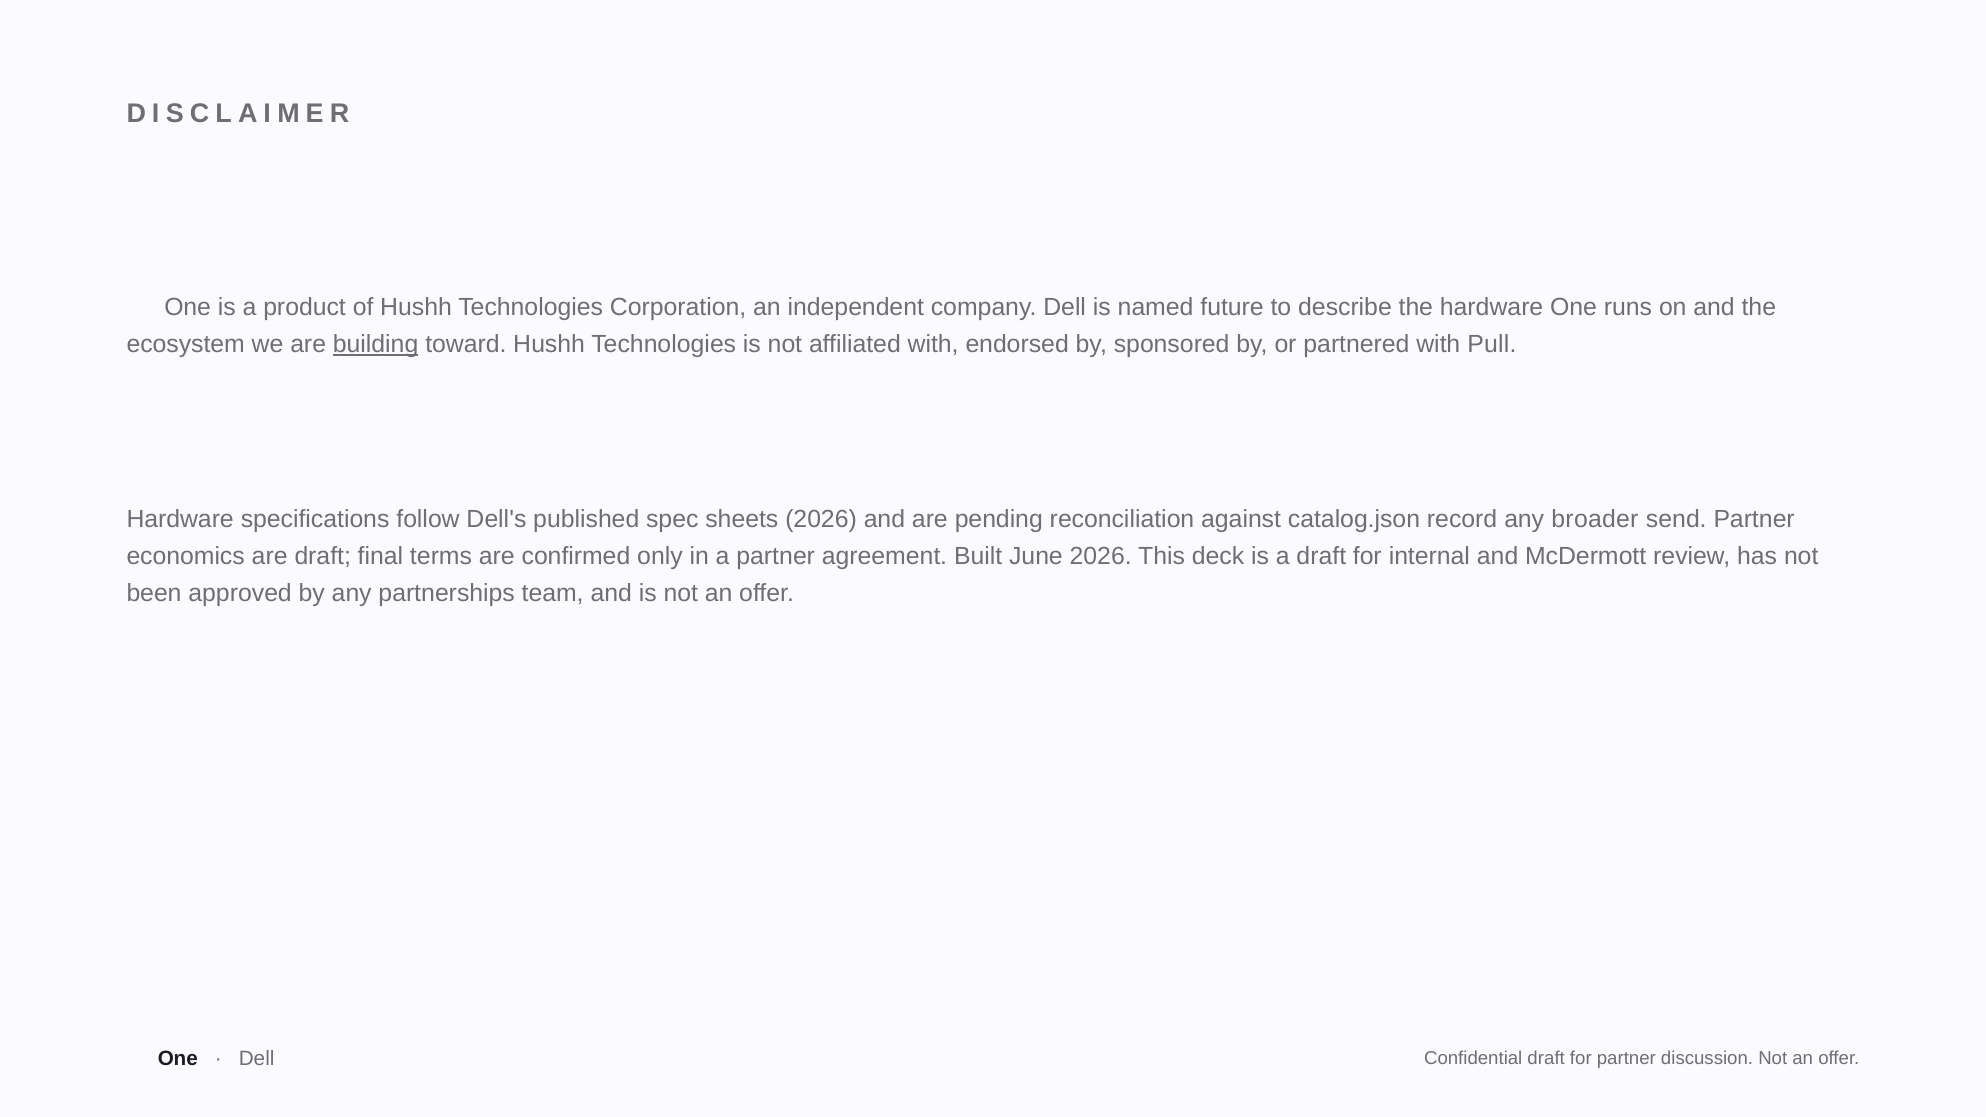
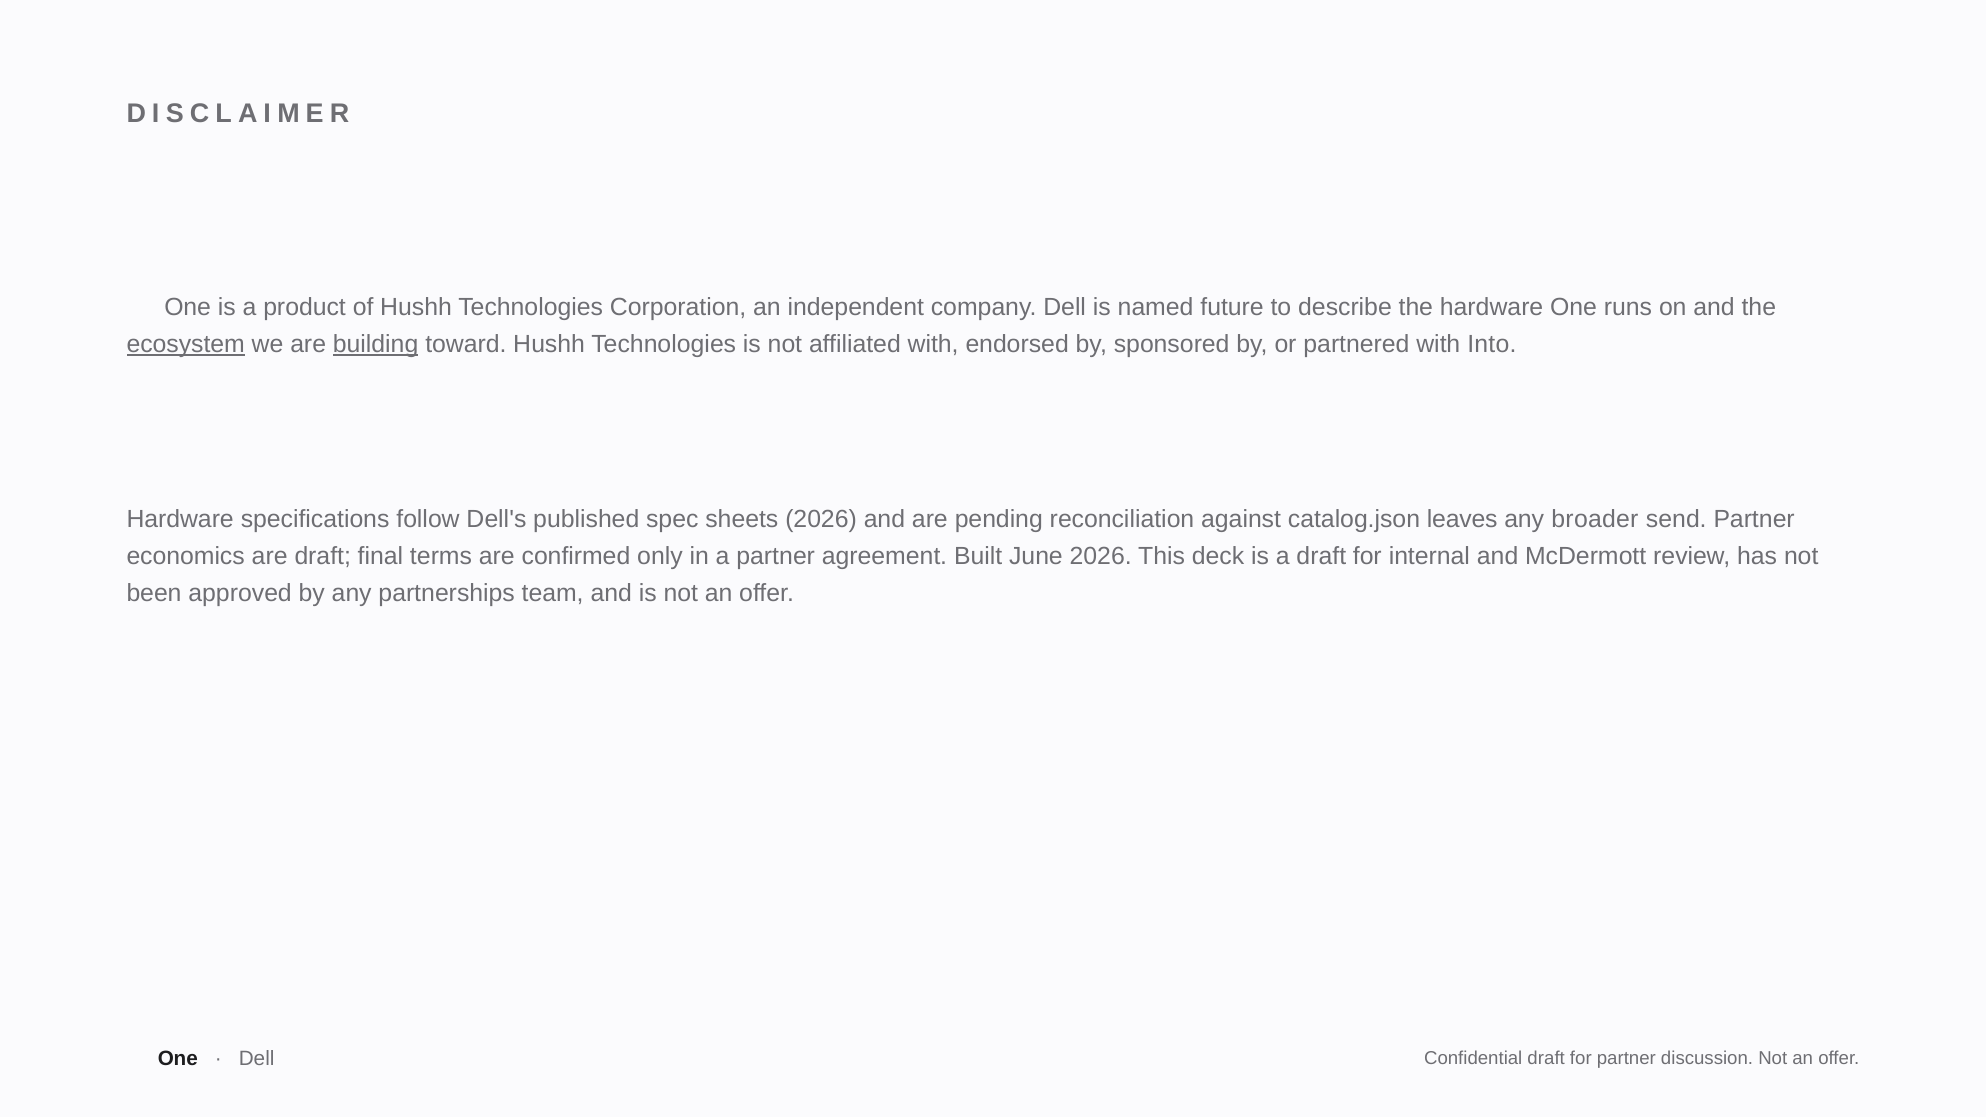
ecosystem underline: none -> present (186, 344)
Pull: Pull -> Into (1492, 344)
record: record -> leaves (1462, 519)
